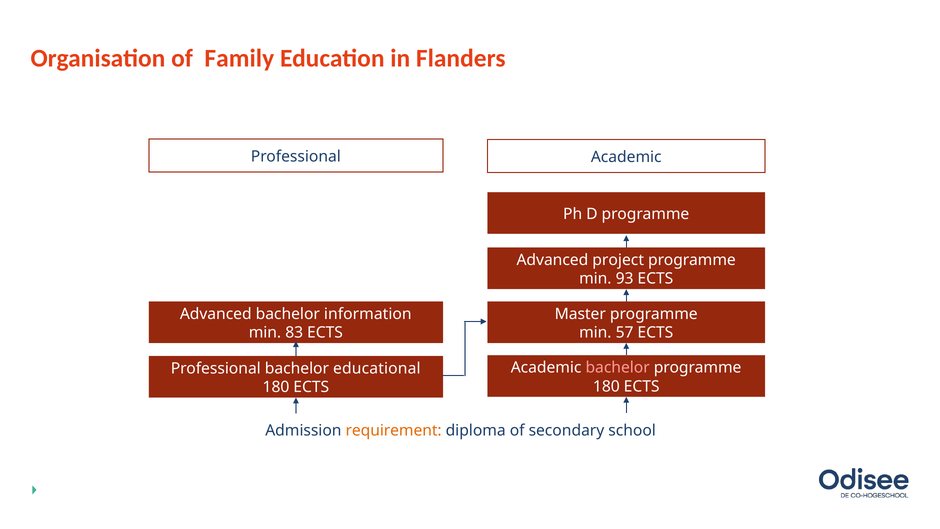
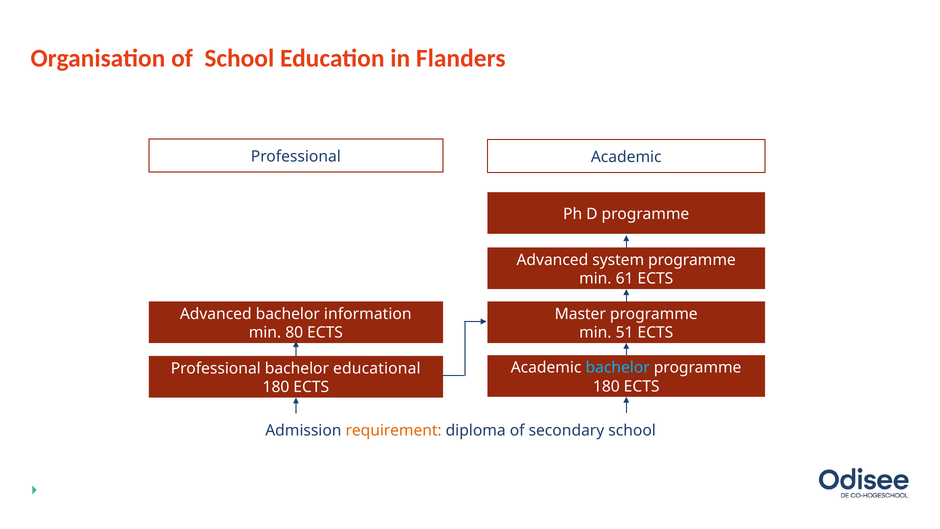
of Family: Family -> School (239, 58)
project: project -> system (618, 260)
93: 93 -> 61 (625, 279)
83: 83 -> 80 (294, 333)
57: 57 -> 51 (625, 333)
bachelor colour: pink -> light blue (618, 368)
